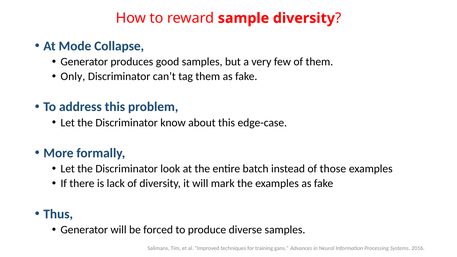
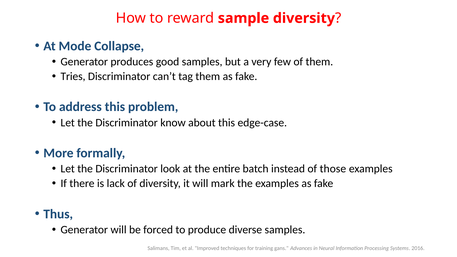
Only: Only -> Tries (73, 77)
